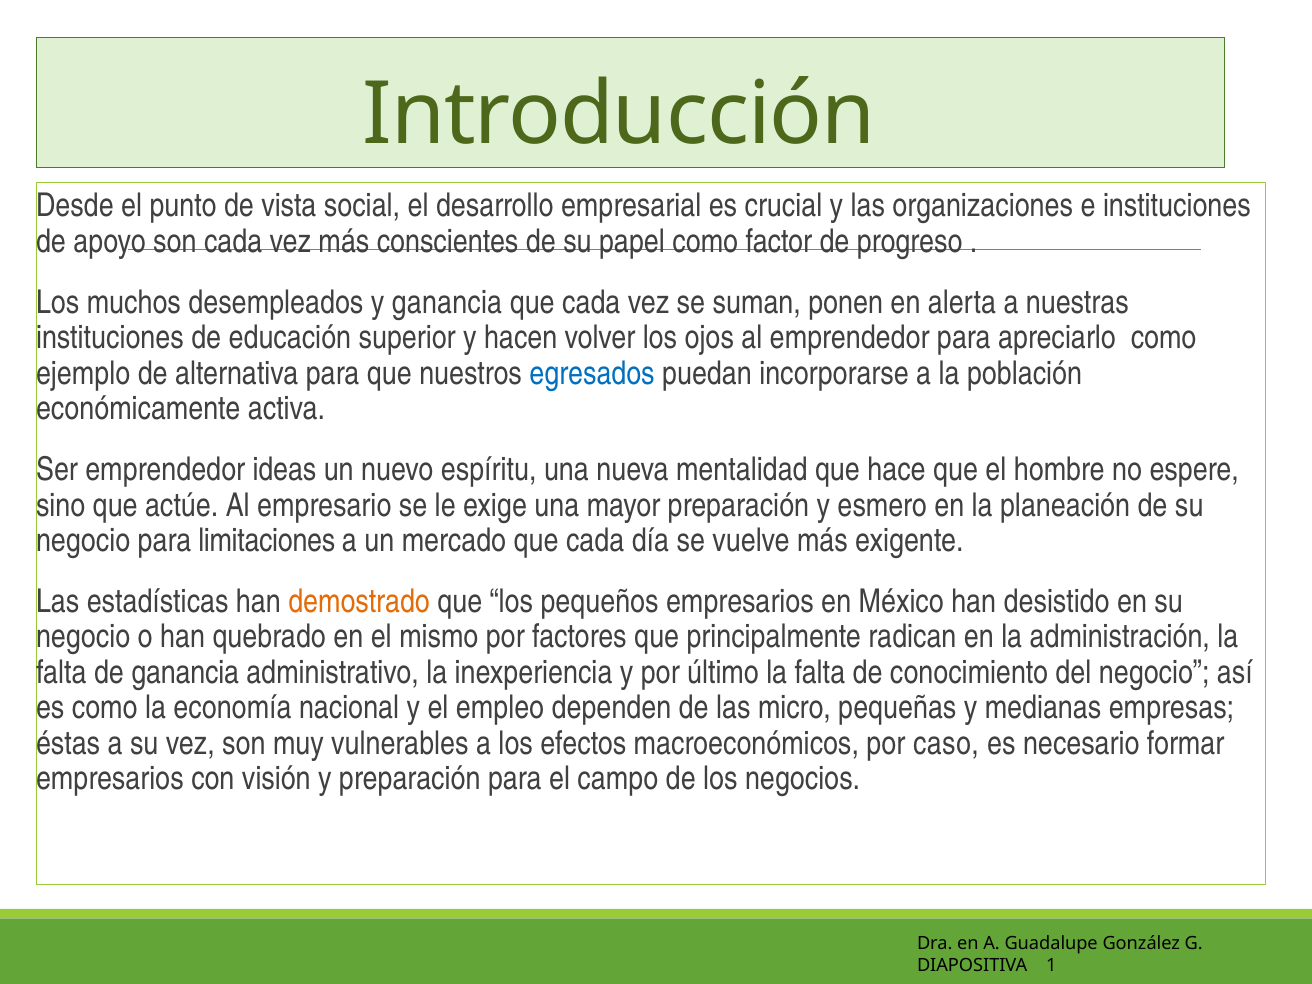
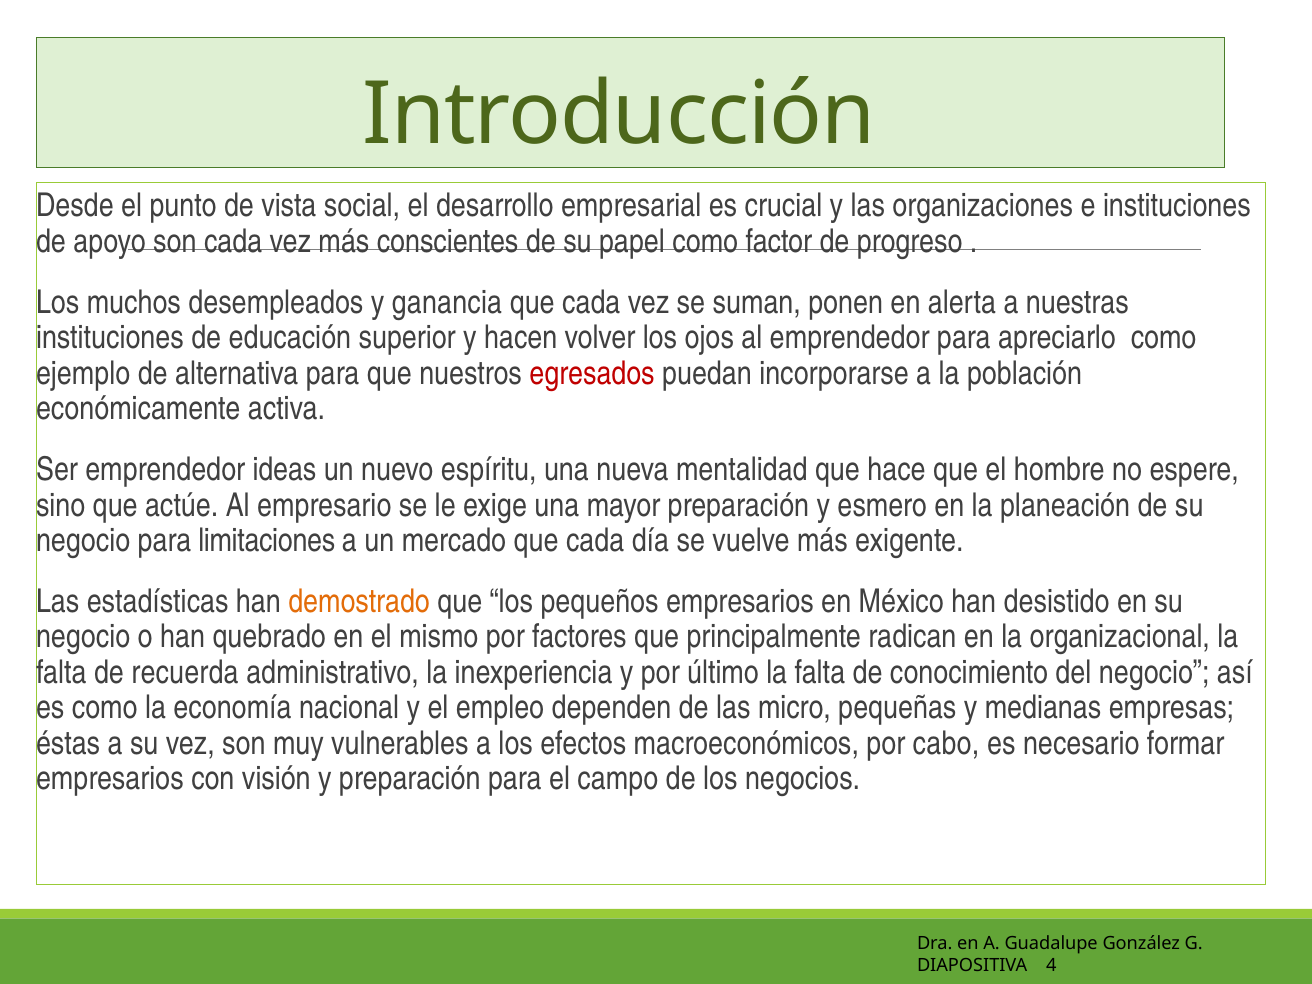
egresados colour: blue -> red (592, 373)
administración: administración -> organizacional (1120, 637)
de ganancia: ganancia -> recuerda (185, 672)
caso: caso -> cabo (946, 743)
1: 1 -> 4 (1051, 966)
